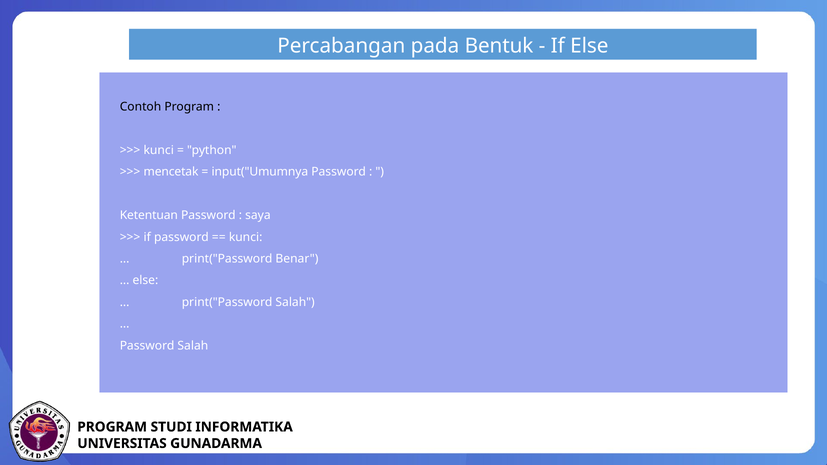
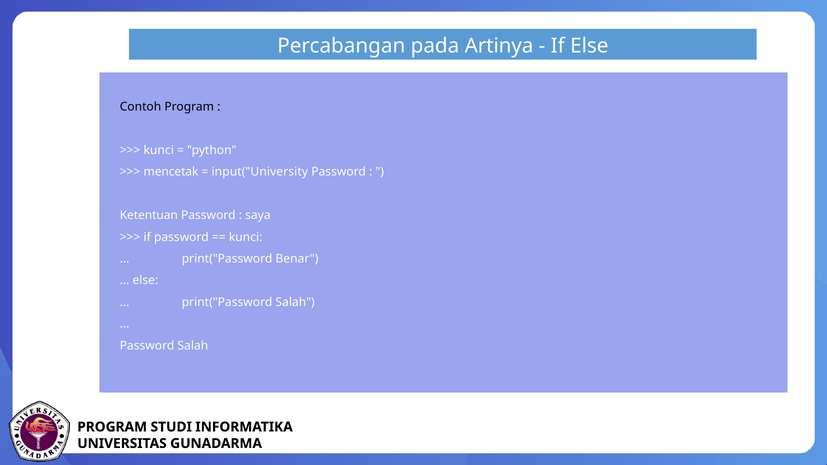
Bentuk: Bentuk -> Artinya (499, 46)
input("Umumnya: input("Umumnya -> input("University (260, 172)
